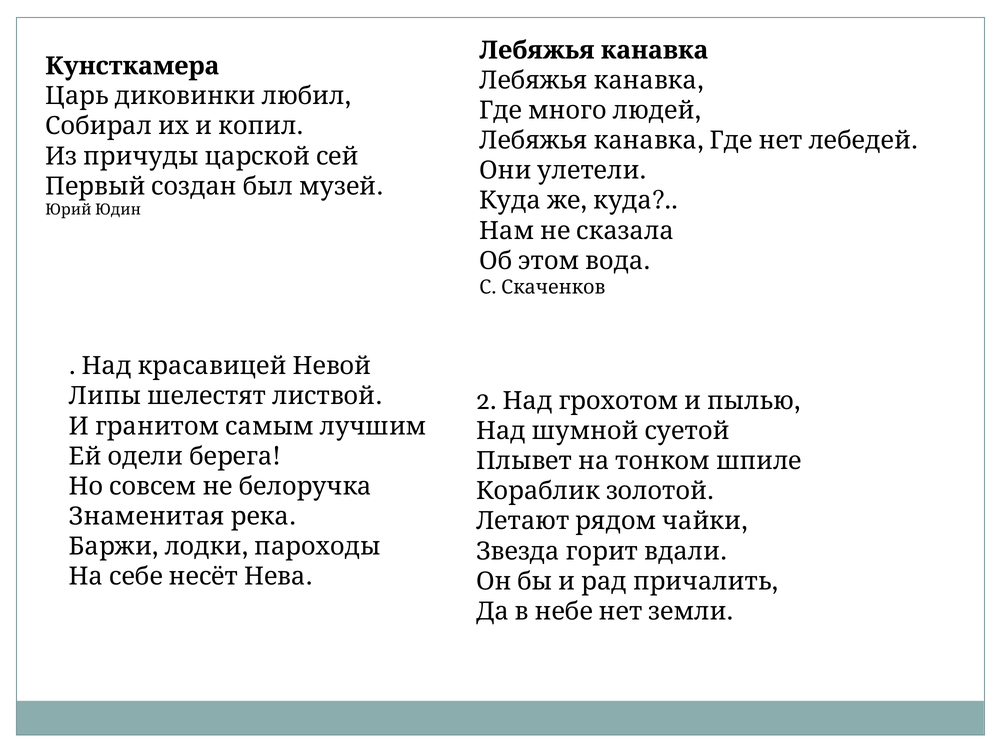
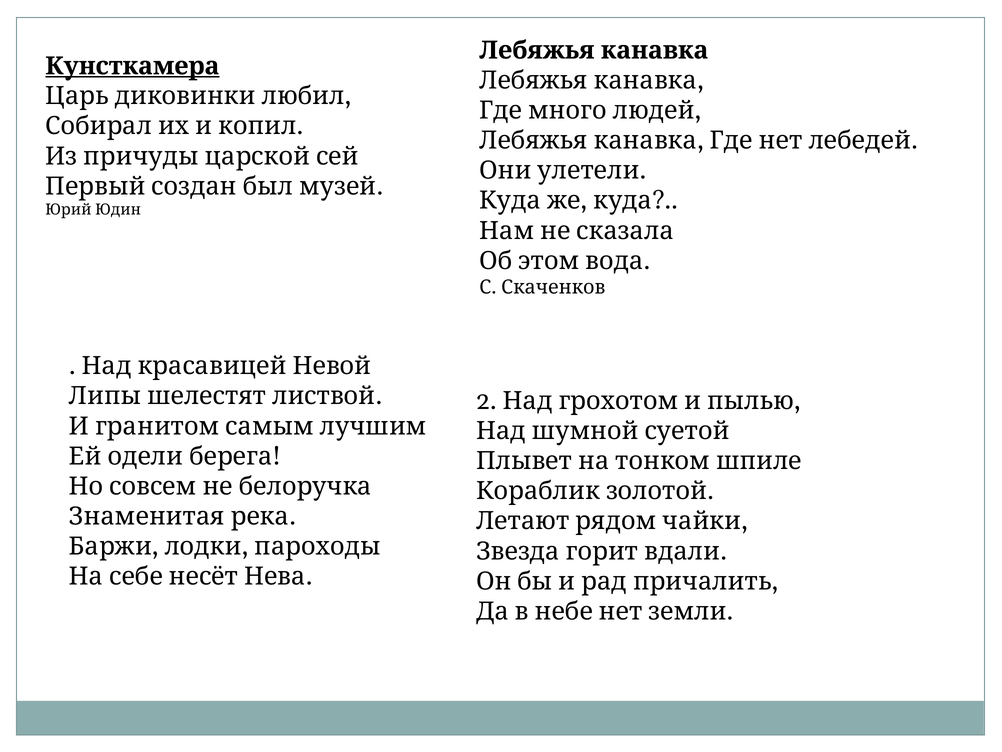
Кунсткамера underline: none -> present (132, 66)
